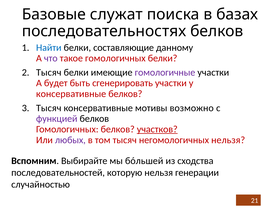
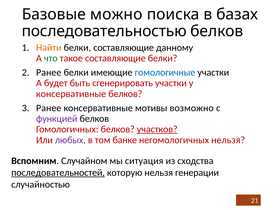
служат: служат -> можно (116, 14)
последовательностях: последовательностях -> последовательностью (104, 31)
Найти colour: blue -> orange (49, 48)
что colour: purple -> green (51, 58)
такое гомологичных: гомологичных -> составляющие (115, 58)
Тысяч: Тысяч -> Ранее (49, 72)
гомологичные colour: purple -> blue (165, 72)
Тысяч: Тысяч -> Ранее (49, 108)
том тысяч: тысяч -> банке (125, 140)
Выбирайте: Выбирайте -> Случайном (84, 161)
бóльшей: бóльшей -> ситуация (144, 161)
последовательностей underline: none -> present (58, 173)
